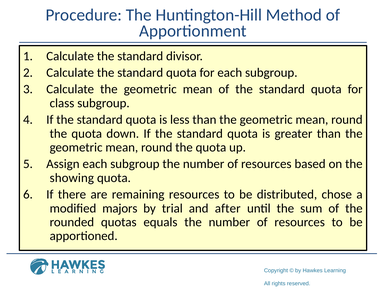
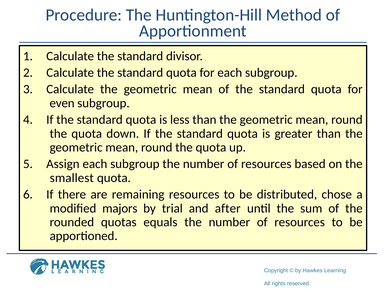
class: class -> even (62, 103)
showing: showing -> smallest (72, 178)
